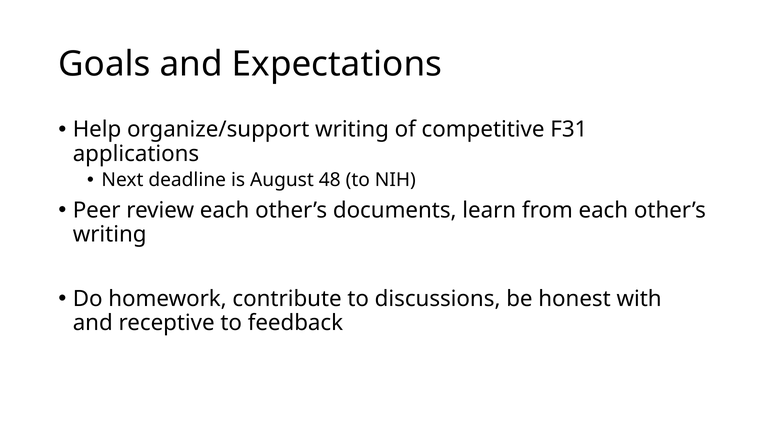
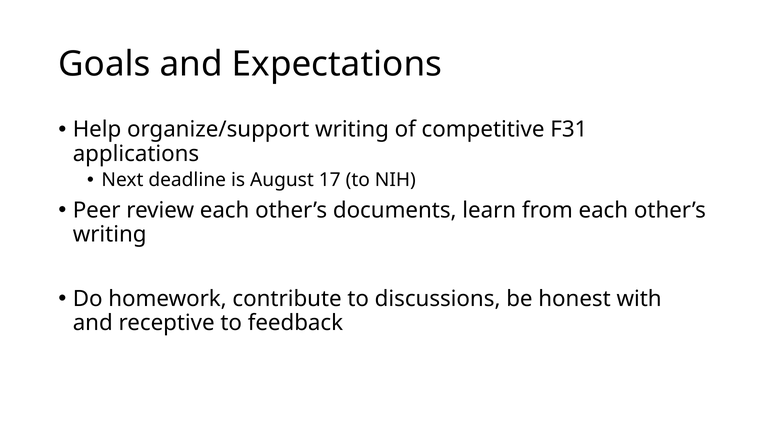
48: 48 -> 17 (330, 180)
